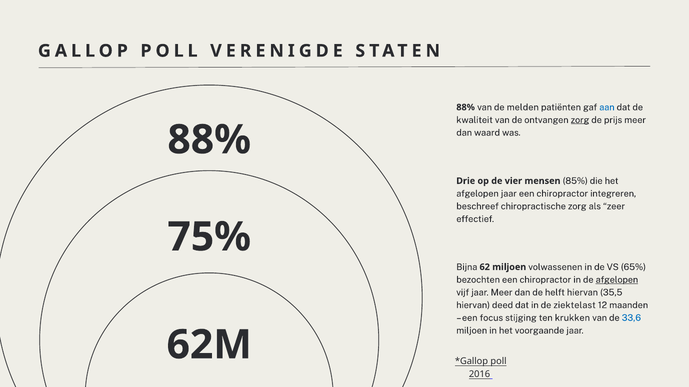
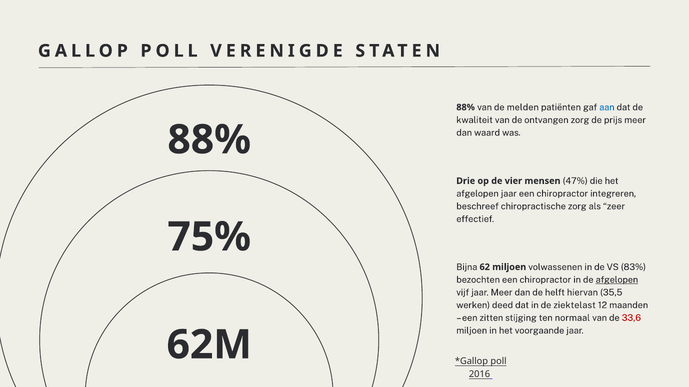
zorg underline: present -> none (580, 120)
85%: 85% -> 47% (575, 181)
65%: 65% -> 83% (633, 267)
hiervan: hiervan -> werken (473, 306)
focus: focus -> zitten (491, 318)
krukken: krukken -> normaal (572, 318)
33,6 colour: blue -> red (631, 318)
